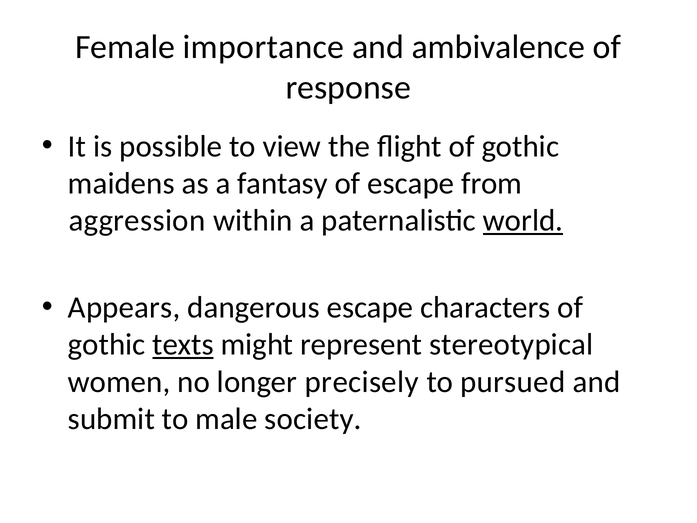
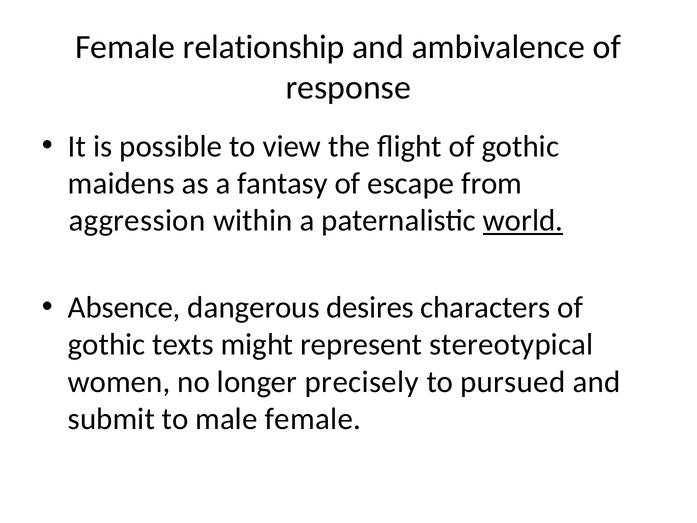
importance: importance -> relationship (264, 47)
Appears: Appears -> Absence (124, 307)
dangerous escape: escape -> desires (370, 307)
texts underline: present -> none (183, 345)
male society: society -> female (313, 419)
